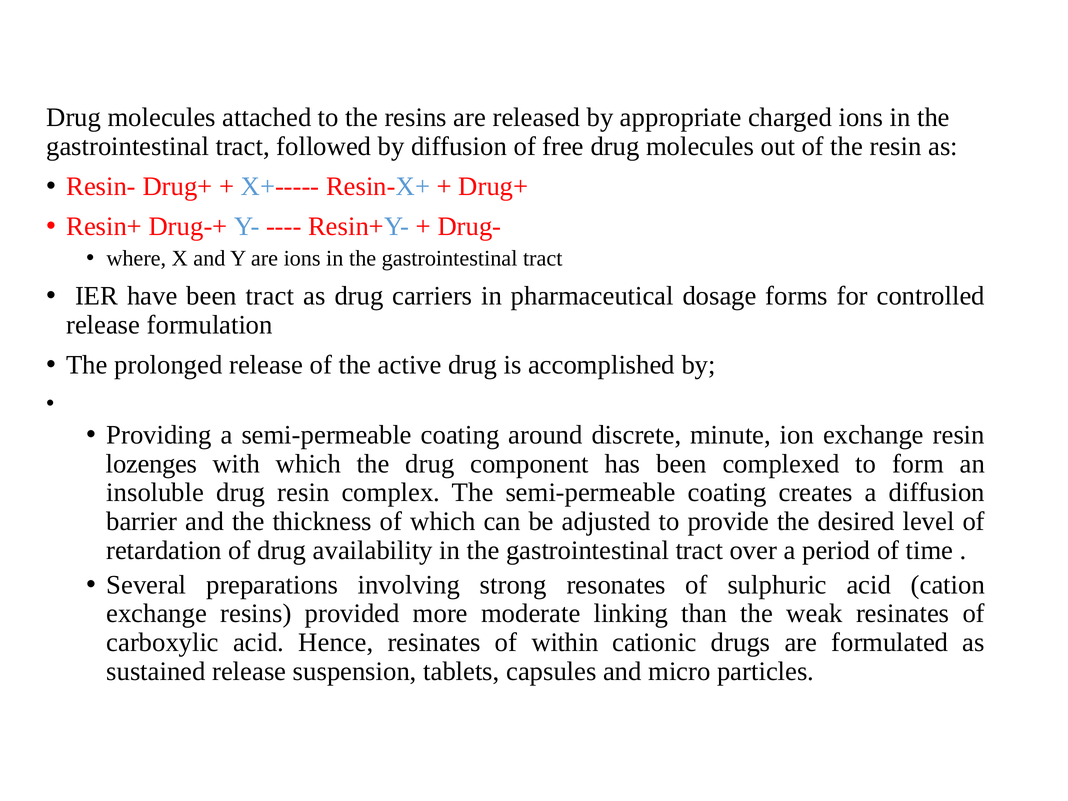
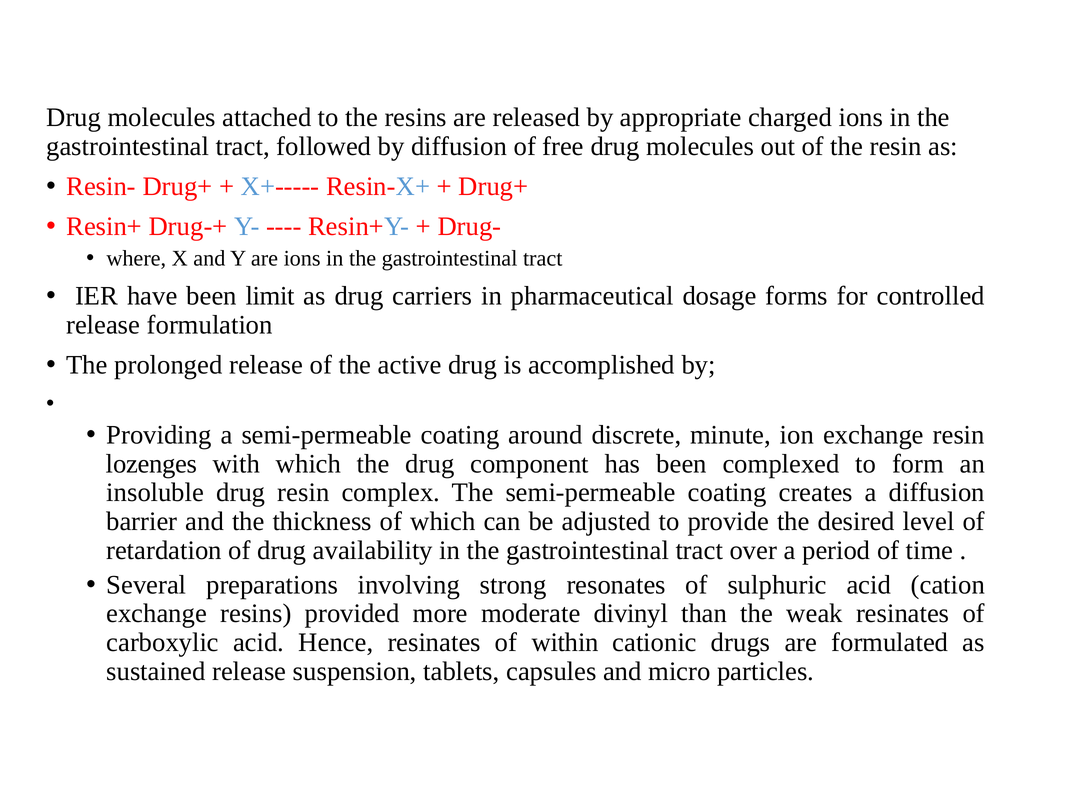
been tract: tract -> limit (270, 296)
linking: linking -> divinyl (631, 614)
